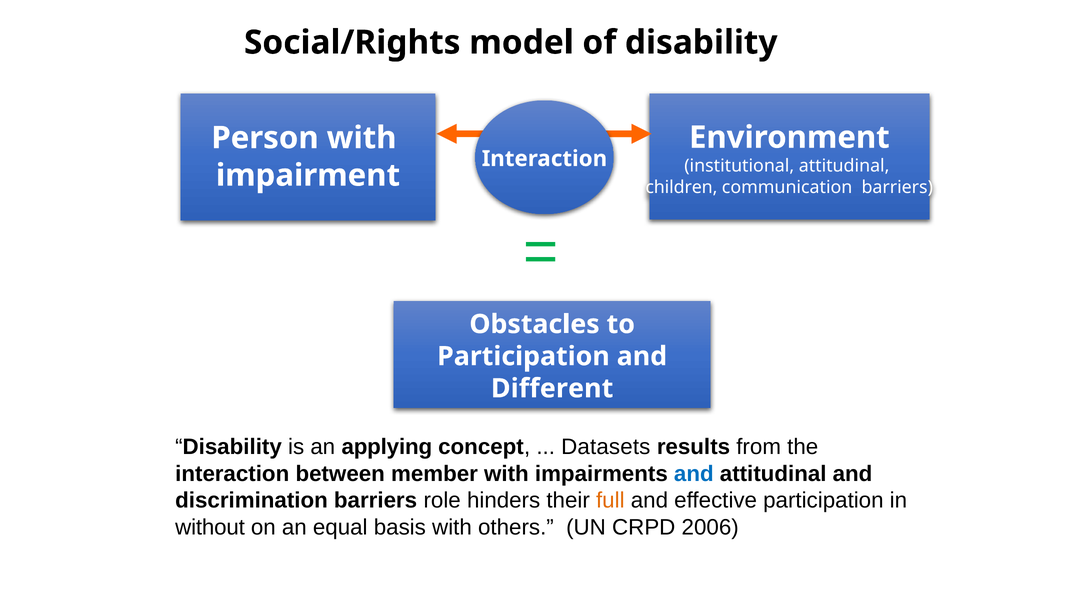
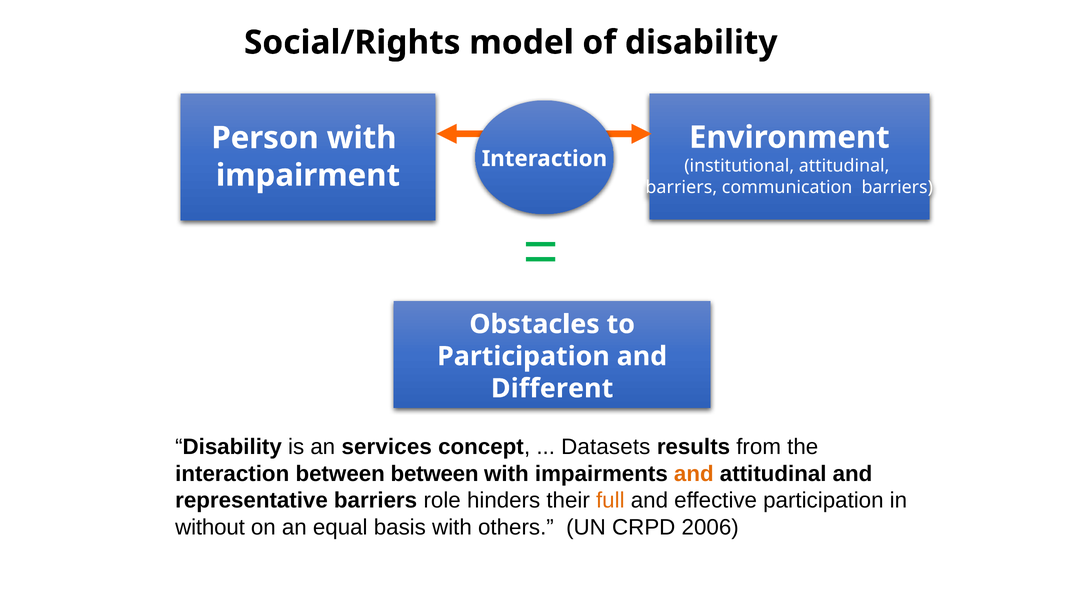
children: children -> barriers (681, 187)
applying: applying -> services (387, 447)
between member: member -> between (435, 474)
and colour: blue -> orange (694, 474)
discrimination: discrimination -> representative (252, 501)
